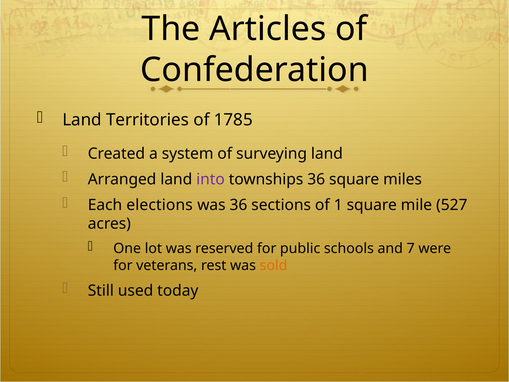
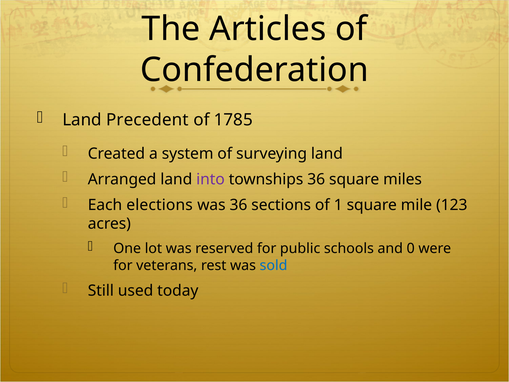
Territories: Territories -> Precedent (147, 120)
527: 527 -> 123 (452, 205)
7: 7 -> 0 (411, 248)
sold colour: orange -> blue (274, 265)
